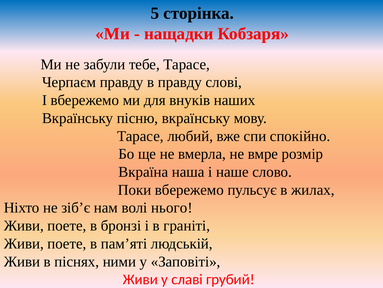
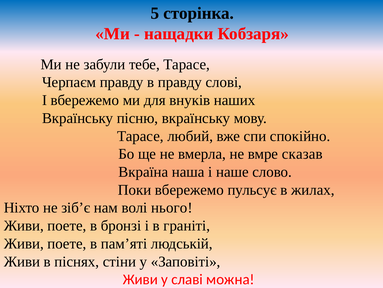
розмір: розмір -> сказав (302, 154)
ними: ними -> стіни (119, 261)
грубий: грубий -> можна (230, 279)
